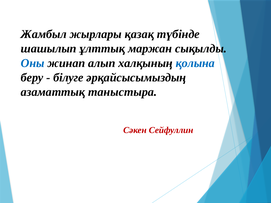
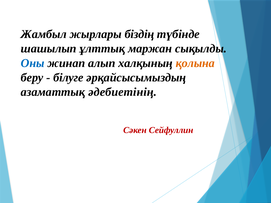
қазақ: қазақ -> біздің (139, 34)
қолына colour: blue -> orange (195, 63)
таныстыра: таныстыра -> әдебиетінің (122, 92)
